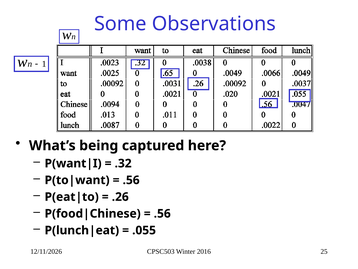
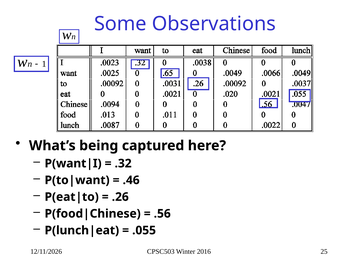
.56: .56 -> .46 (131, 180)
